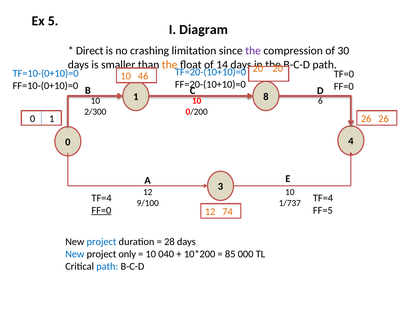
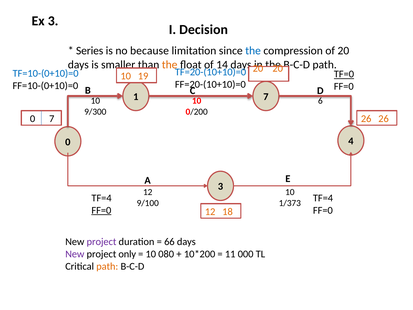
Ex 5: 5 -> 3 (53, 21)
Diagram: Diagram -> Decision (204, 30)
Direct: Direct -> Series (90, 51)
crashing: crashing -> because (150, 51)
the colour: purple -> blue (253, 51)
of 30: 30 -> 20 (343, 51)
TF=0 underline: none -> present (344, 74)
46: 46 -> 19 (143, 76)
1 8: 8 -> 7 (266, 97)
2/300: 2/300 -> 9/300 (95, 112)
1: 1 -> 7 (52, 119)
1/737: 1/737 -> 1/373 (290, 203)
FF=5: FF=5 -> FF=0 (323, 210)
74: 74 -> 18 (228, 211)
project colour: blue -> purple (102, 242)
28: 28 -> 66 (169, 242)
New colour: blue -> purple (75, 254)
040: 040 -> 080 (166, 254)
85: 85 -> 11 (230, 254)
path colour: blue -> orange (107, 266)
